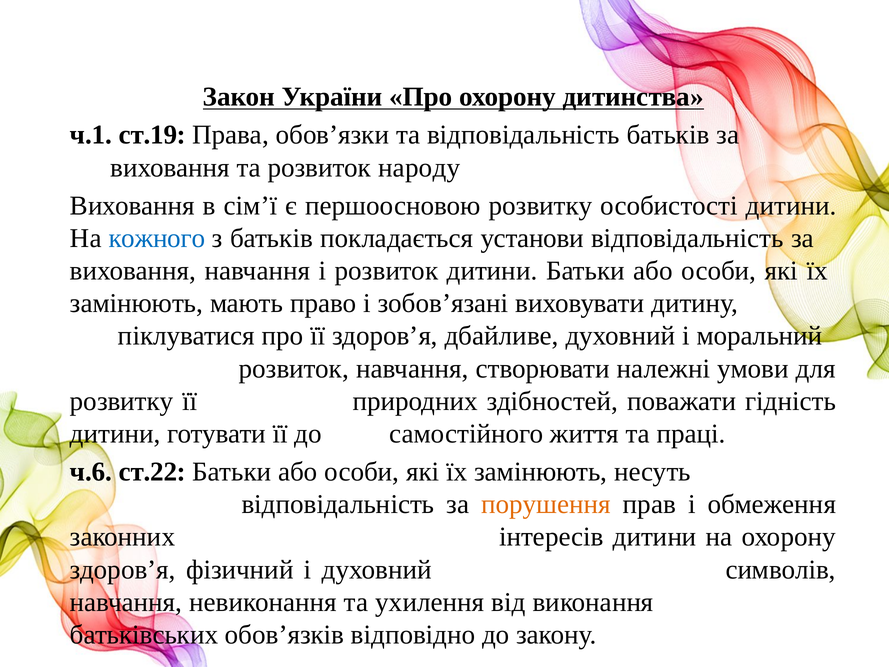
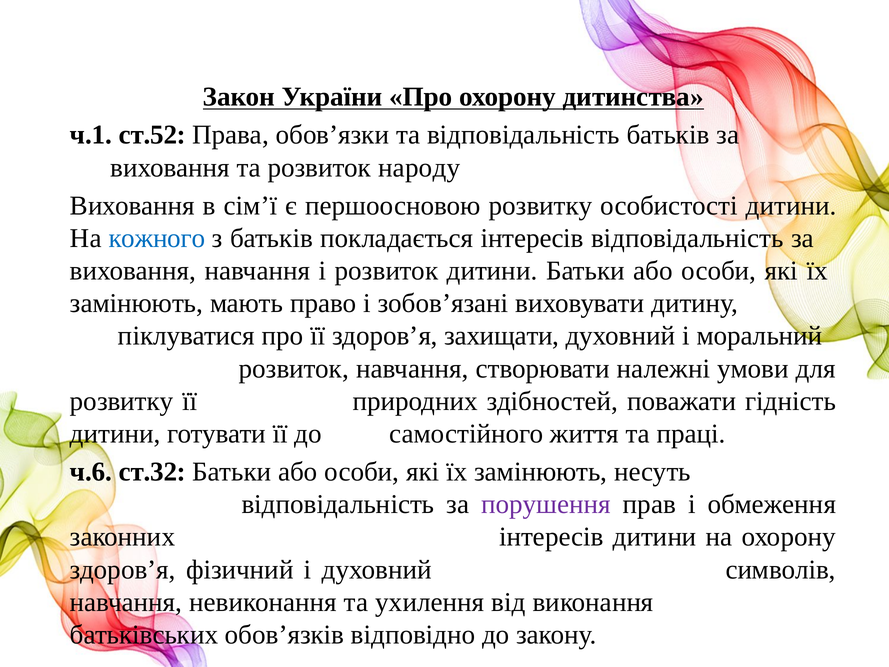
ст.19: ст.19 -> ст.52 (152, 135)
покладається установи: установи -> інтересів (532, 238)
дбайливе: дбайливе -> захищати (502, 336)
ст.22: ст.22 -> ст.32 (152, 472)
порушення colour: orange -> purple (546, 504)
